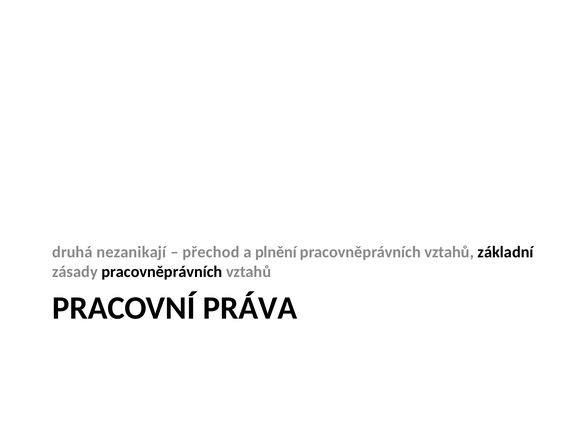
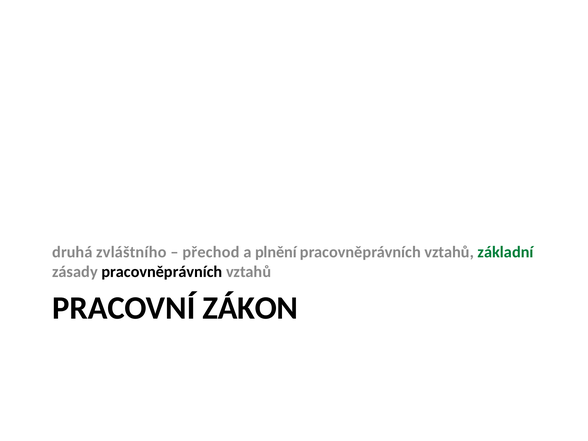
nezanikají: nezanikají -> zvláštního (131, 252)
základní colour: black -> green (506, 252)
PRÁVA: PRÁVA -> ZÁKON (250, 308)
